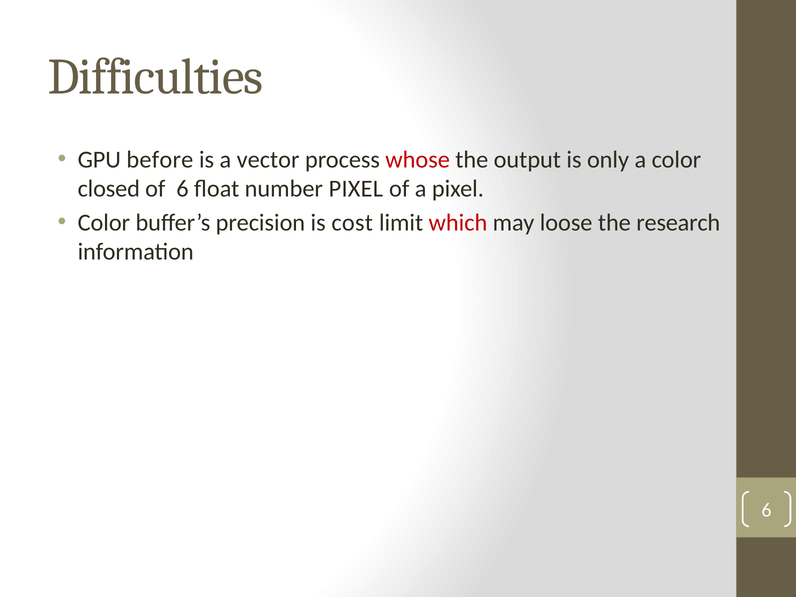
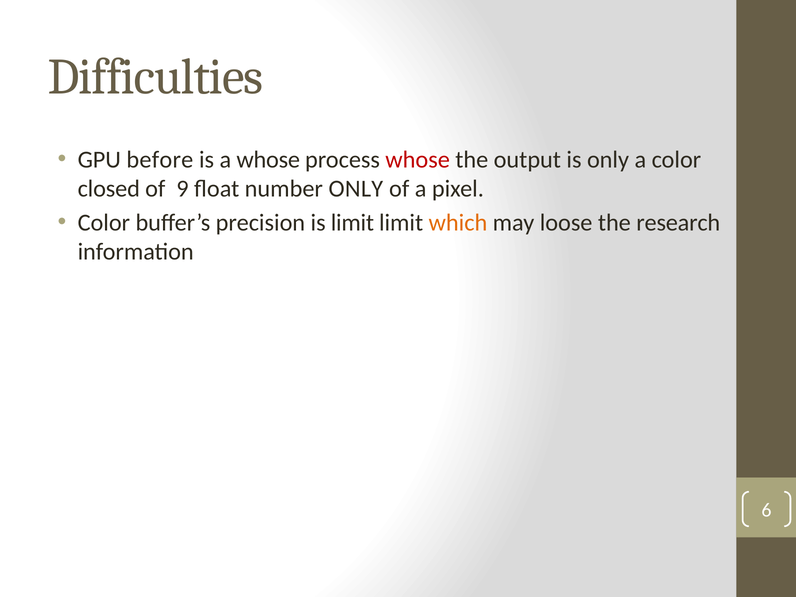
a vector: vector -> whose (268, 160)
of 6: 6 -> 9 (183, 189)
number PIXEL: PIXEL -> ONLY (356, 189)
is cost: cost -> limit (352, 223)
which colour: red -> orange (458, 223)
